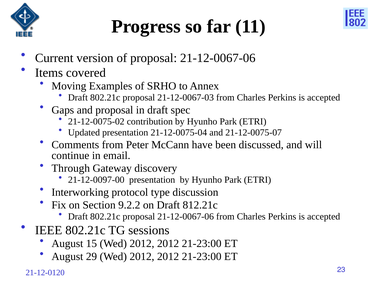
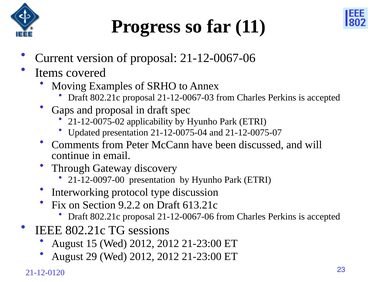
contribution: contribution -> applicability (150, 122)
812.21c: 812.21c -> 613.21c (200, 206)
